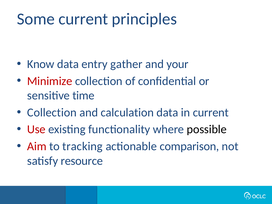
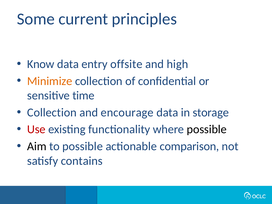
gather: gather -> offsite (126, 64)
your: your -> high (177, 64)
Minimize colour: red -> orange (50, 81)
calculation: calculation -> encourage (127, 112)
in current: current -> storage (211, 112)
Aim colour: red -> black (37, 146)
to tracking: tracking -> possible (83, 146)
resource: resource -> contains (82, 161)
